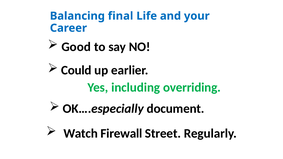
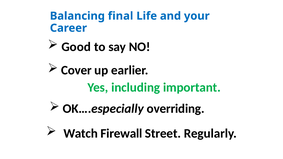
Could: Could -> Cover (76, 70)
overriding: overriding -> important (192, 87)
document: document -> overriding (176, 109)
